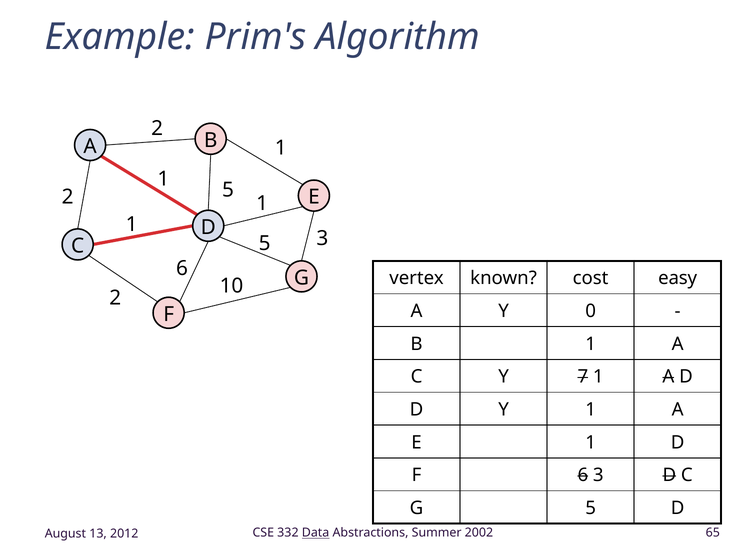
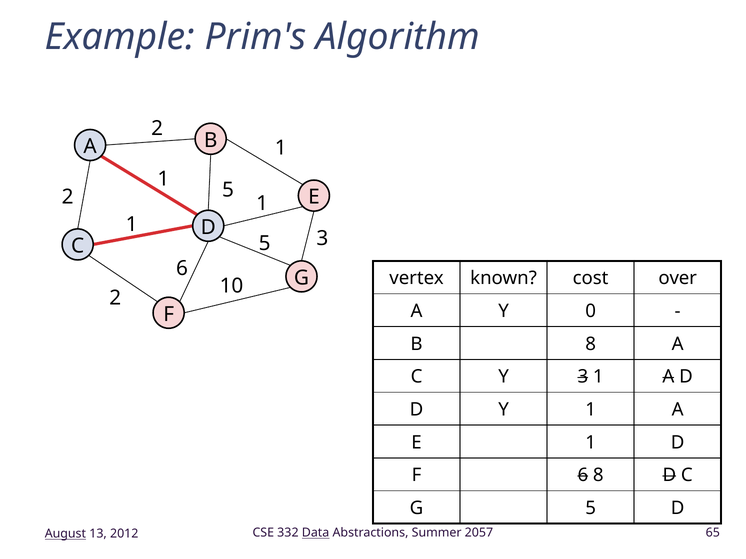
easy: easy -> over (678, 279)
B 1: 1 -> 8 (591, 344)
Y 7: 7 -> 3 (583, 377)
6 3: 3 -> 8 (598, 476)
2002: 2002 -> 2057 (479, 533)
August underline: none -> present (65, 534)
